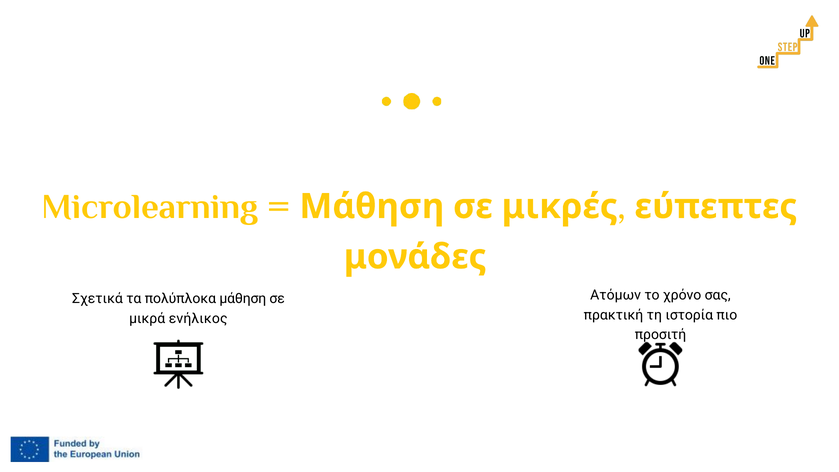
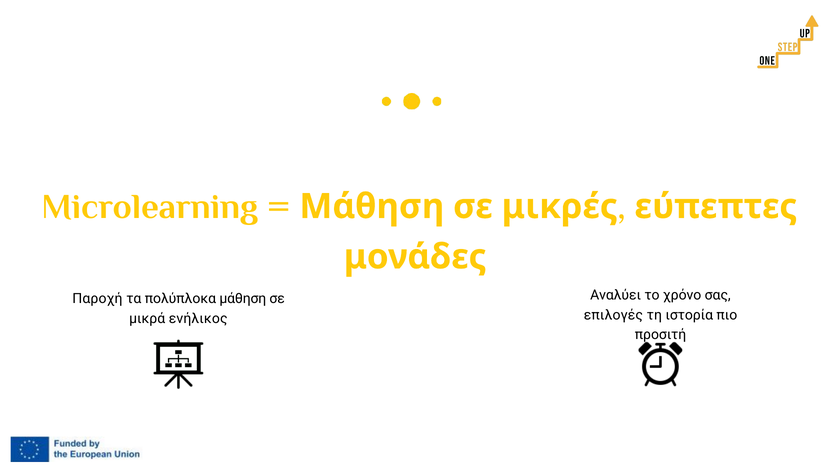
Ατόμων: Ατόμων -> Αναλύει (616, 295)
Σχετικά: Σχετικά -> Παροχή (97, 298)
πρακτική: πρακτική -> επιλογές (613, 315)
